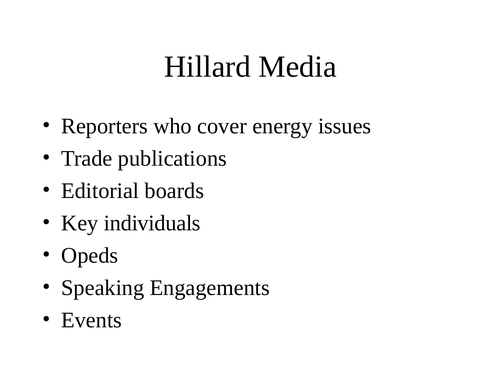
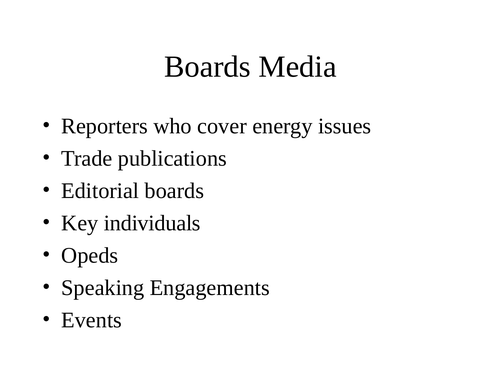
Hillard: Hillard -> Boards (207, 67)
